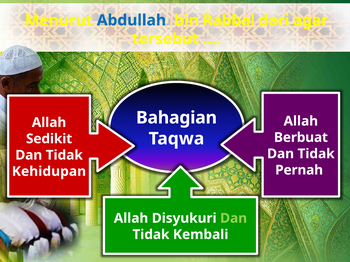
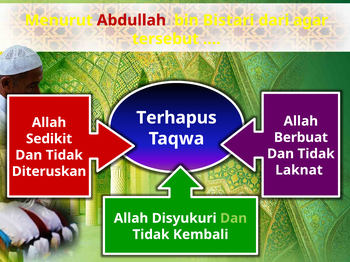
Abdullah colour: blue -> red (131, 20)
Rabbal: Rabbal -> Bistari (229, 20)
Bahagian: Bahagian -> Terhapus (176, 118)
Pernah: Pernah -> Laknat (299, 170)
Kehidupan: Kehidupan -> Diteruskan (49, 172)
